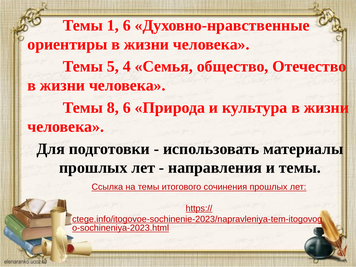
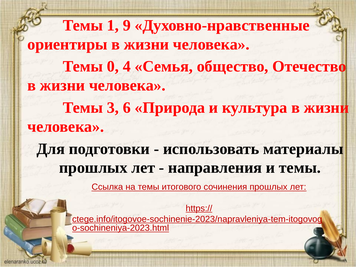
1 6: 6 -> 9 (127, 25)
5: 5 -> 0 (113, 66)
8: 8 -> 3 (113, 108)
